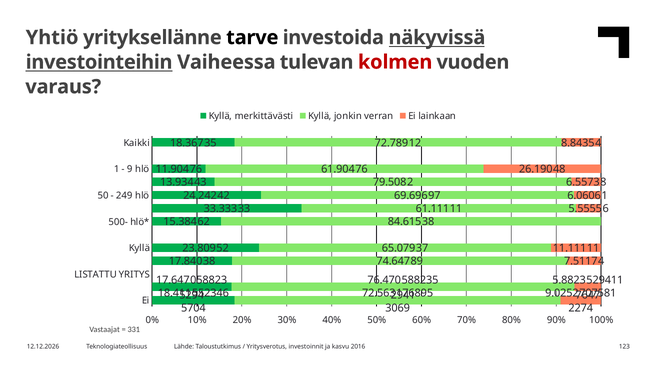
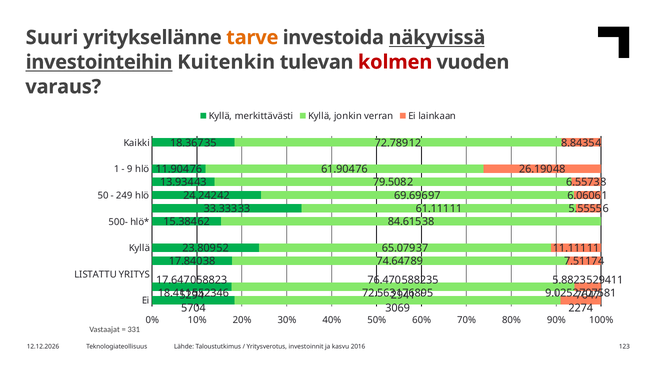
Yhtiö: Yhtiö -> Suuri (52, 38)
tarve colour: black -> orange (252, 38)
Vaiheessa: Vaiheessa -> Kuitenkin (226, 62)
